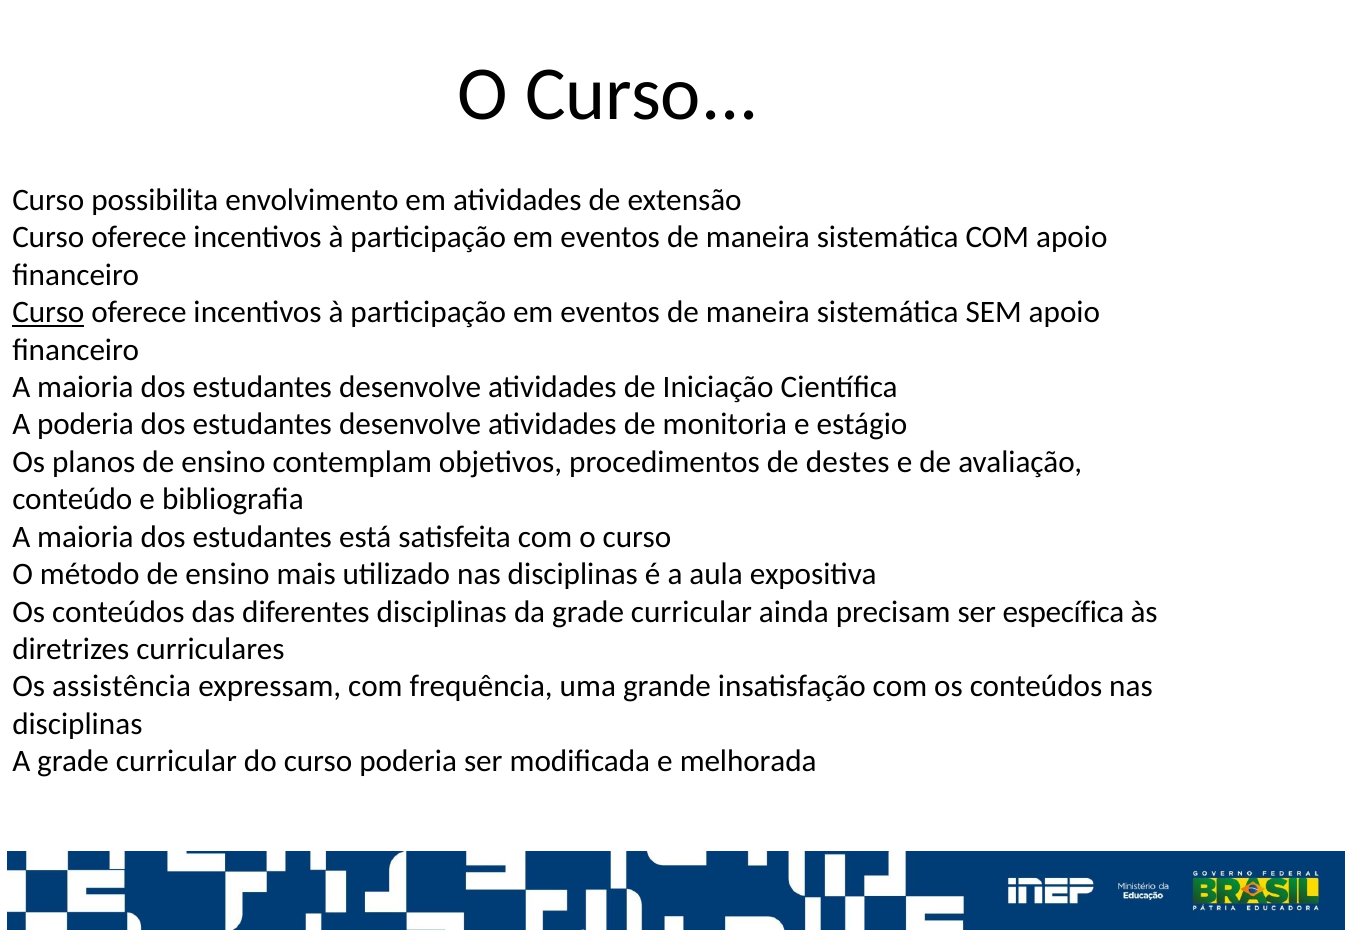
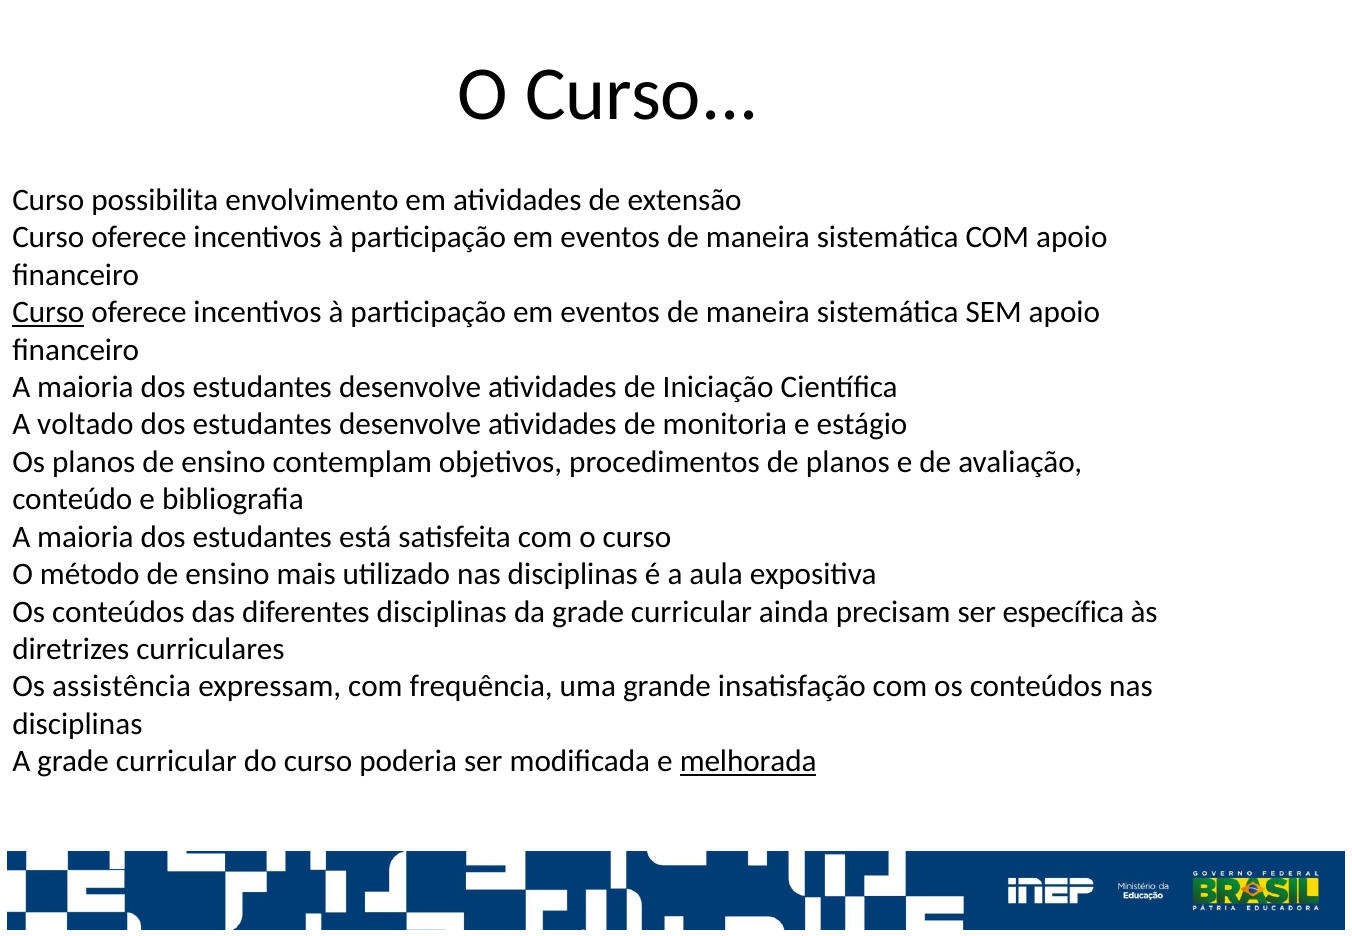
A poderia: poderia -> voltado (85, 425)
de destes: destes -> planos (848, 462)
melhorada underline: none -> present (748, 762)
